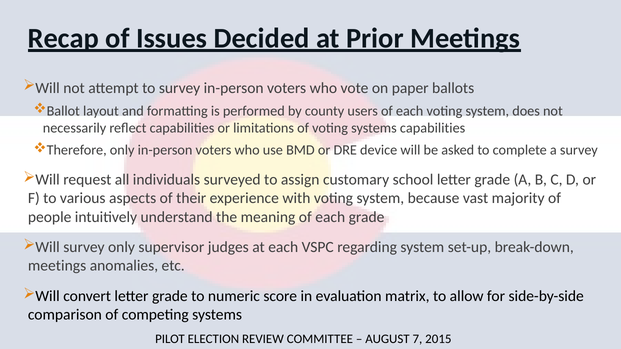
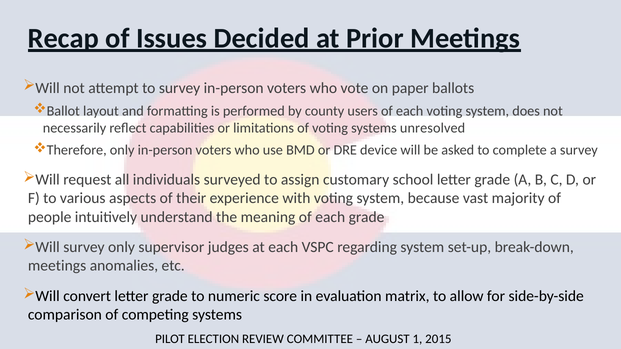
systems capabilities: capabilities -> unresolved (433, 128)
7: 7 -> 1 (417, 339)
